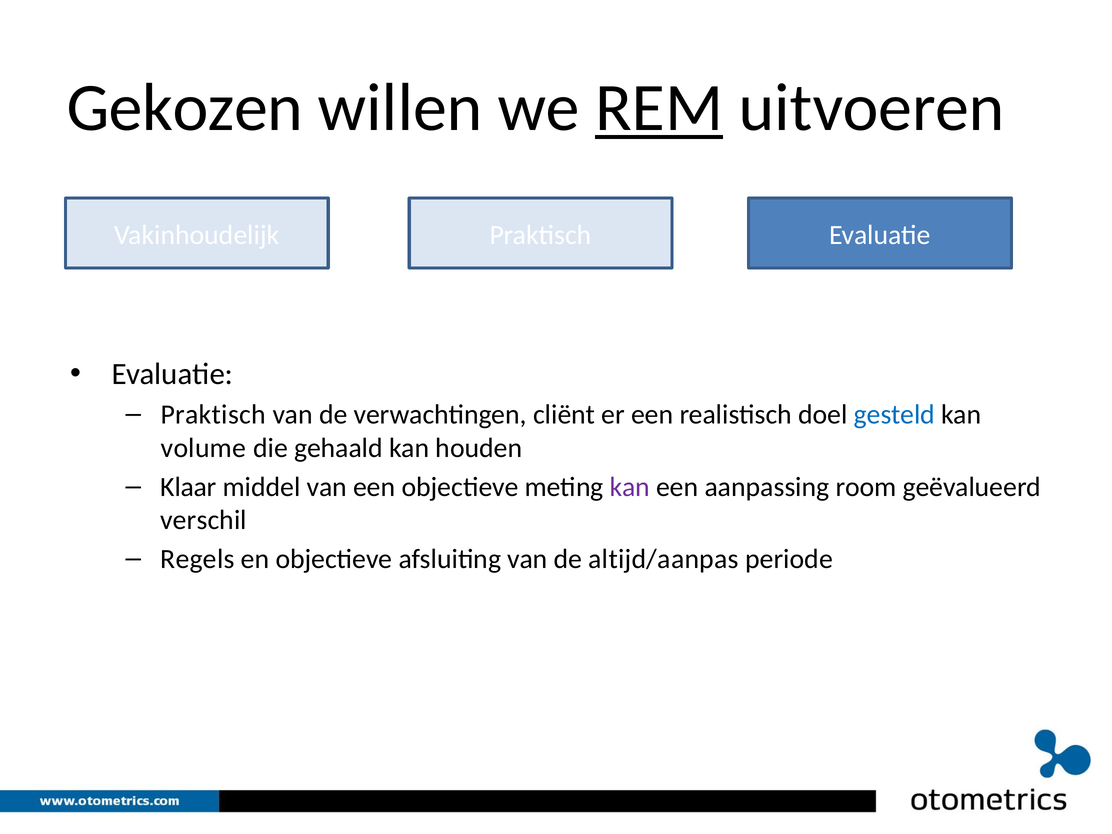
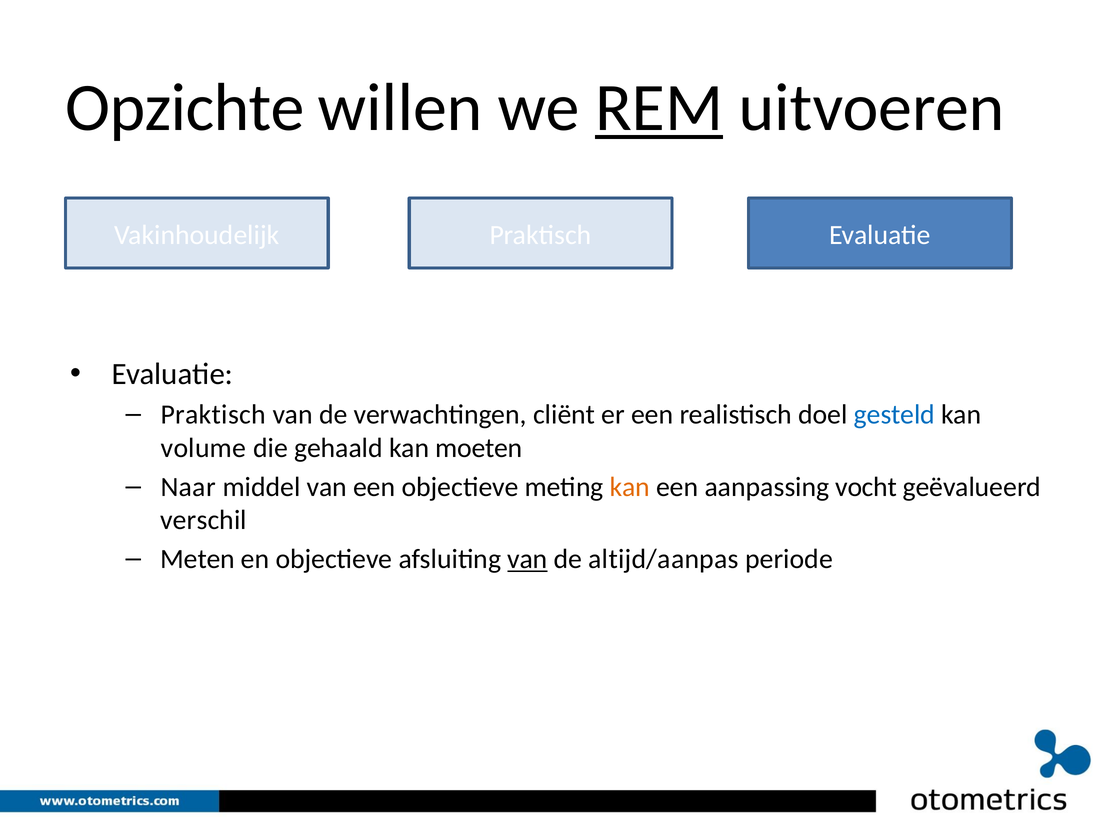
Gekozen: Gekozen -> Opzichte (185, 108)
houden: houden -> moeten (479, 448)
Klaar: Klaar -> Naar (188, 487)
kan colour: purple -> orange (630, 487)
room: room -> vocht (866, 487)
Regels: Regels -> Meten (198, 559)
van underline: none -> present (528, 559)
